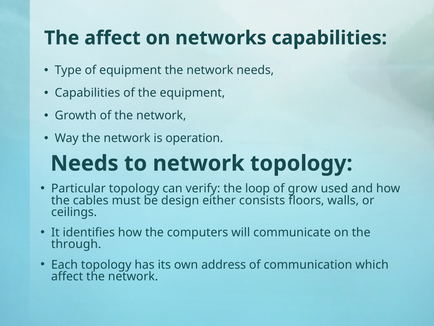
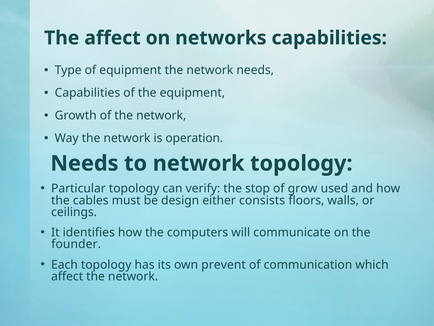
loop: loop -> stop (258, 188)
through: through -> founder (76, 244)
address: address -> prevent (224, 264)
